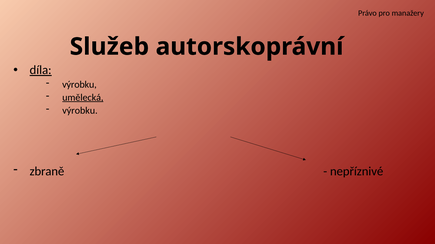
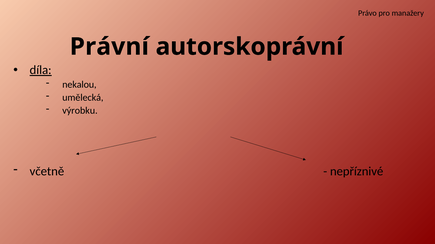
Služeb: Služeb -> Právní (109, 47)
výrobku: výrobku -> nekalou (79, 85)
umělecká underline: present -> none (83, 98)
zbraně: zbraně -> včetně (47, 172)
